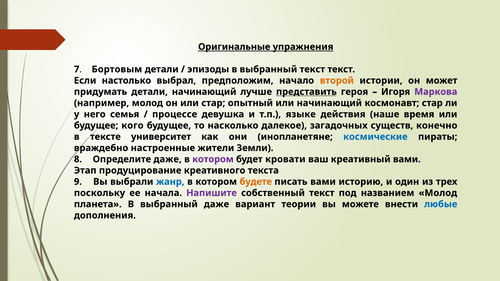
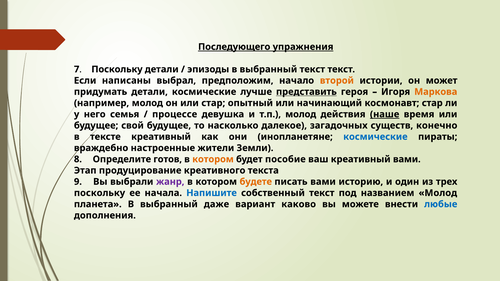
Оригинальные: Оригинальные -> Последующего (234, 47)
Бортовым: Бортовым -> Поскольку (117, 69)
настолько: настолько -> написаны (126, 81)
детали начинающий: начинающий -> космические (204, 92)
Маркова colour: purple -> orange (436, 92)
т.п языке: языке -> молод (301, 114)
наше underline: none -> present (385, 114)
кого: кого -> свой (133, 126)
тексте университет: университет -> креативный (161, 137)
Определите даже: даже -> готов (168, 159)
котором colour: purple -> orange (213, 159)
кровати: кровати -> пособие (285, 159)
жанр colour: blue -> purple (170, 182)
Напишите colour: purple -> blue (212, 193)
теории: теории -> каково (299, 204)
